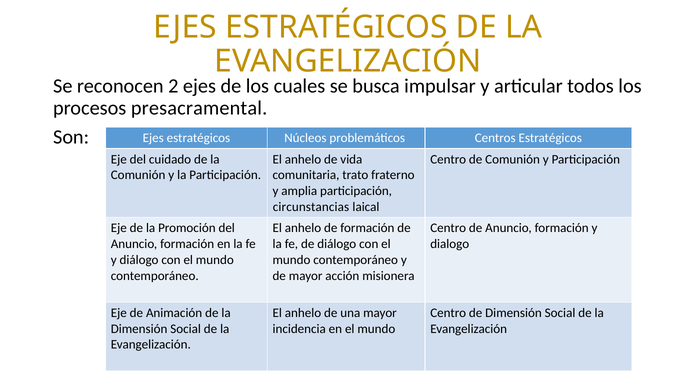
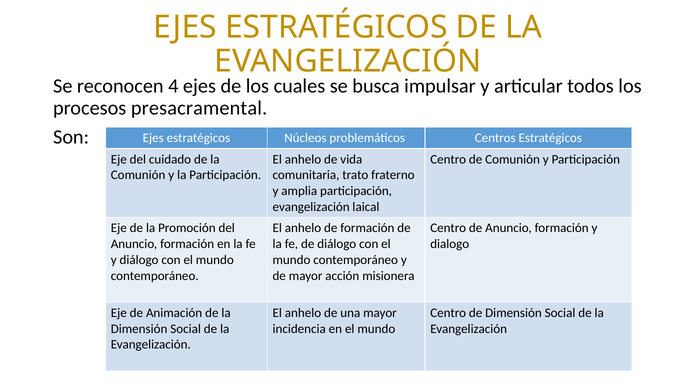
2: 2 -> 4 (173, 86)
circunstancias: circunstancias -> evangelización (311, 207)
